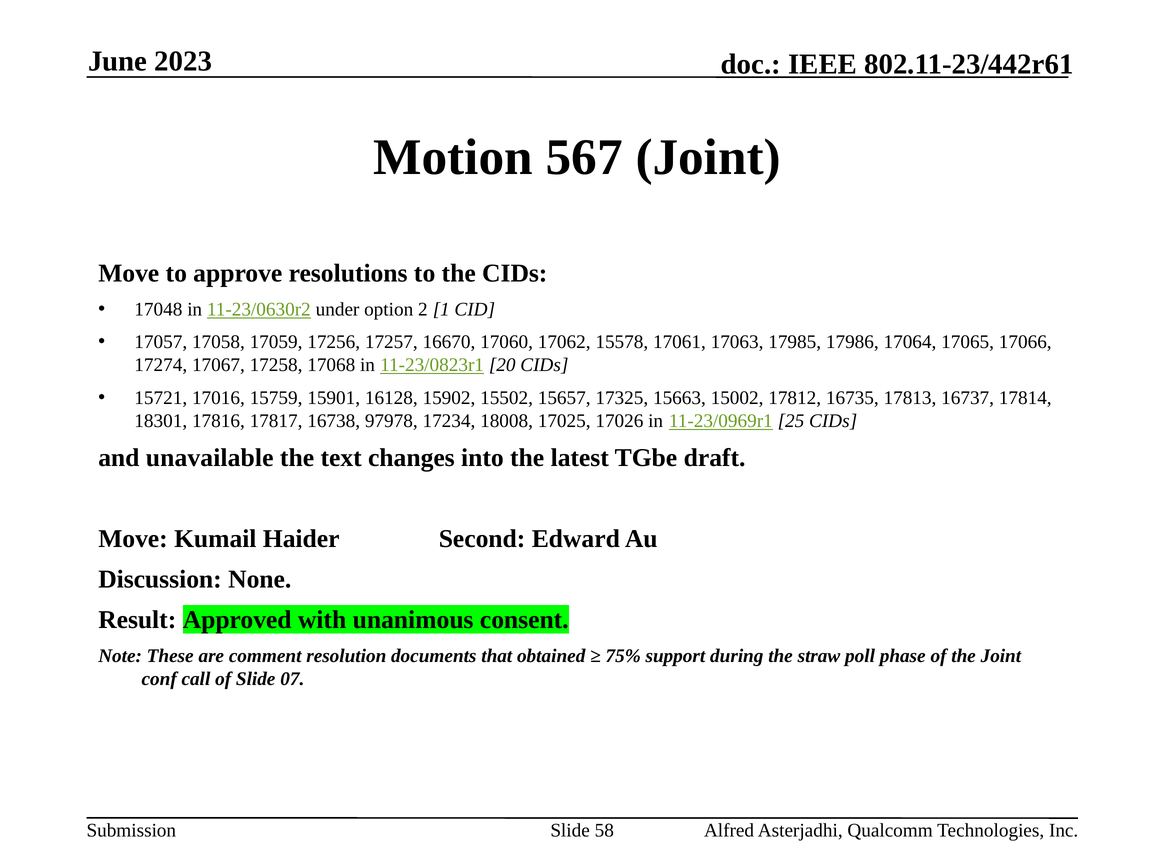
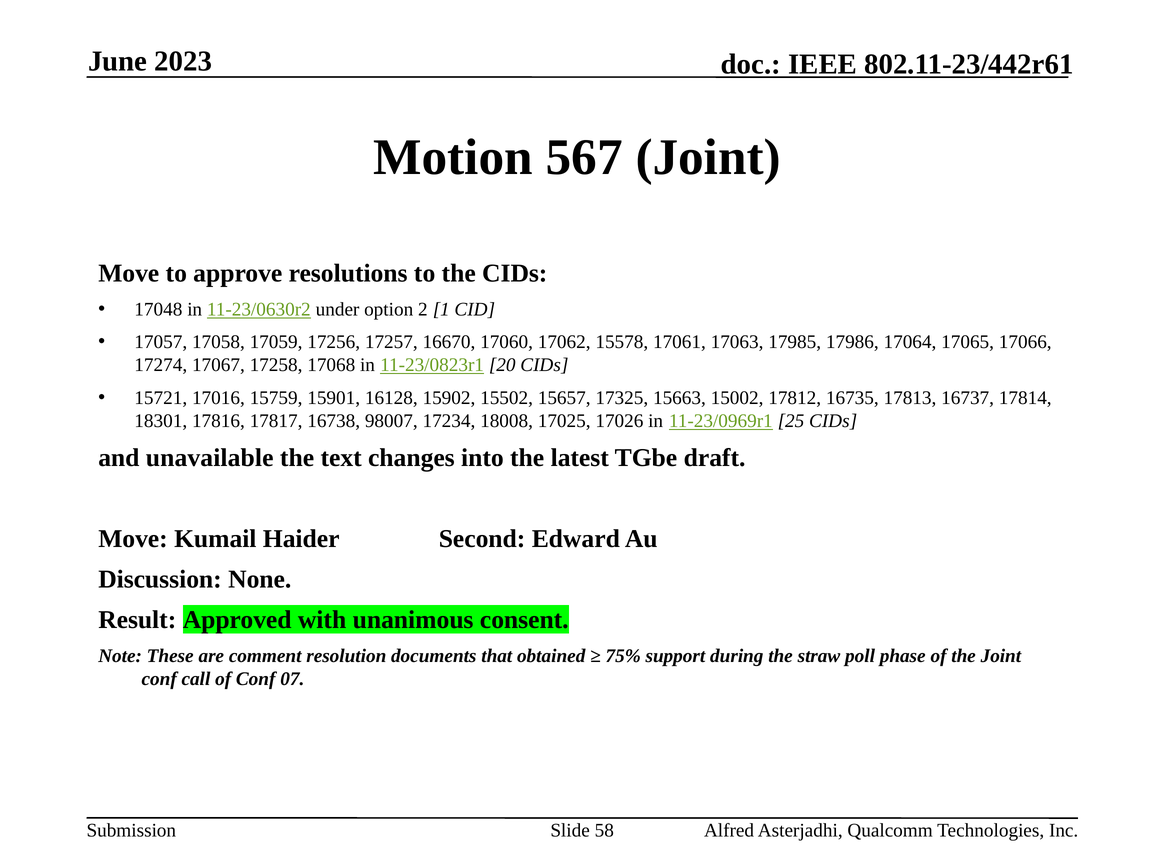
97978: 97978 -> 98007 (391, 421)
of Slide: Slide -> Conf (256, 679)
